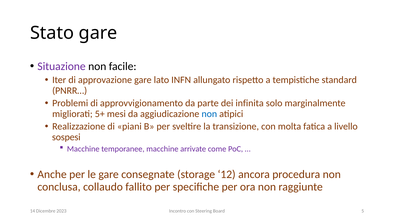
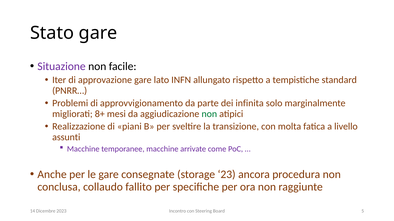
5+: 5+ -> 8+ (100, 114)
non colour: blue -> green (209, 114)
sospesi: sospesi -> assunti (66, 137)
12: 12 -> 23 (227, 175)
